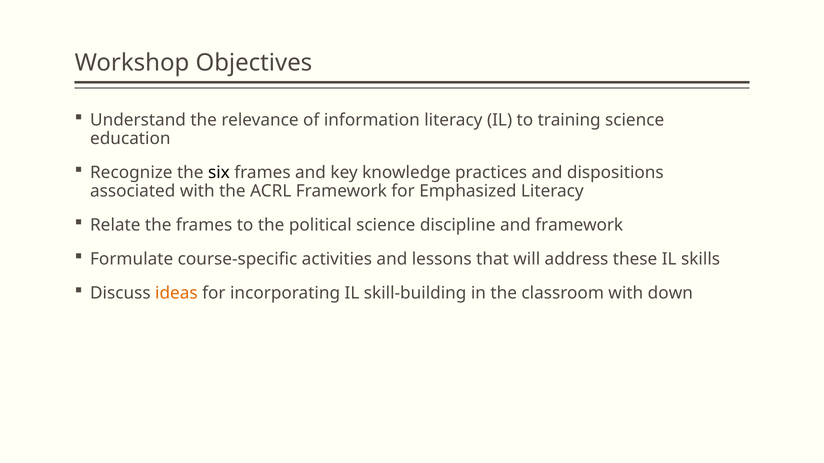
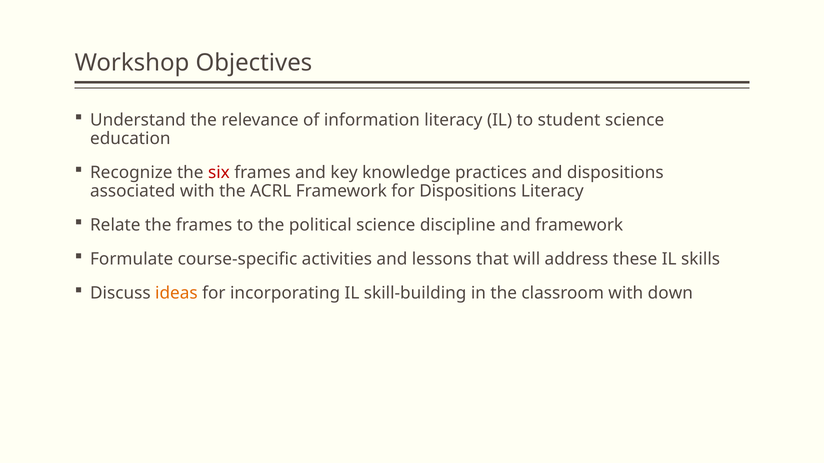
training: training -> student (569, 120)
six colour: black -> red (219, 173)
for Emphasized: Emphasized -> Dispositions (468, 191)
